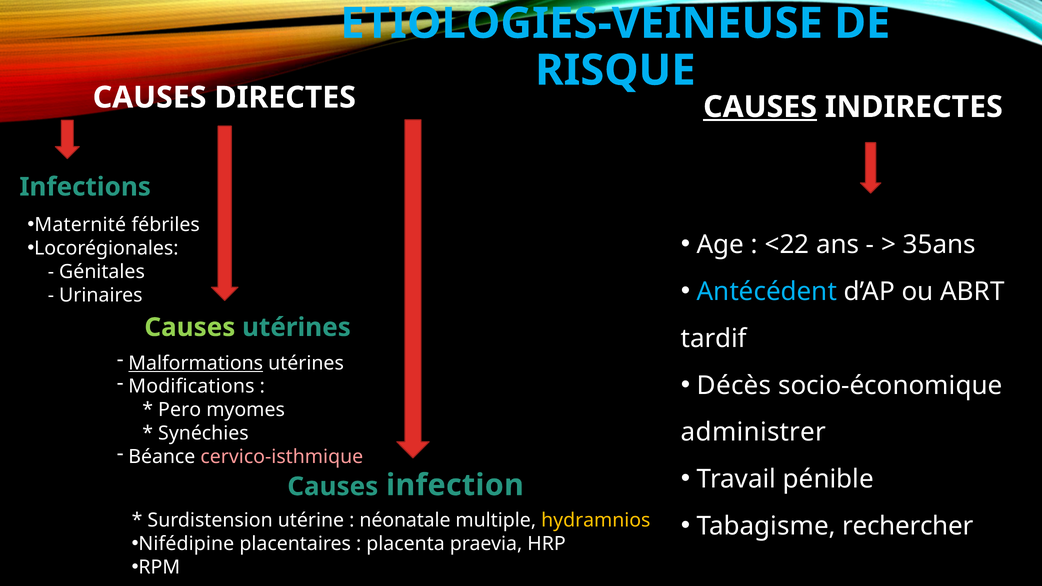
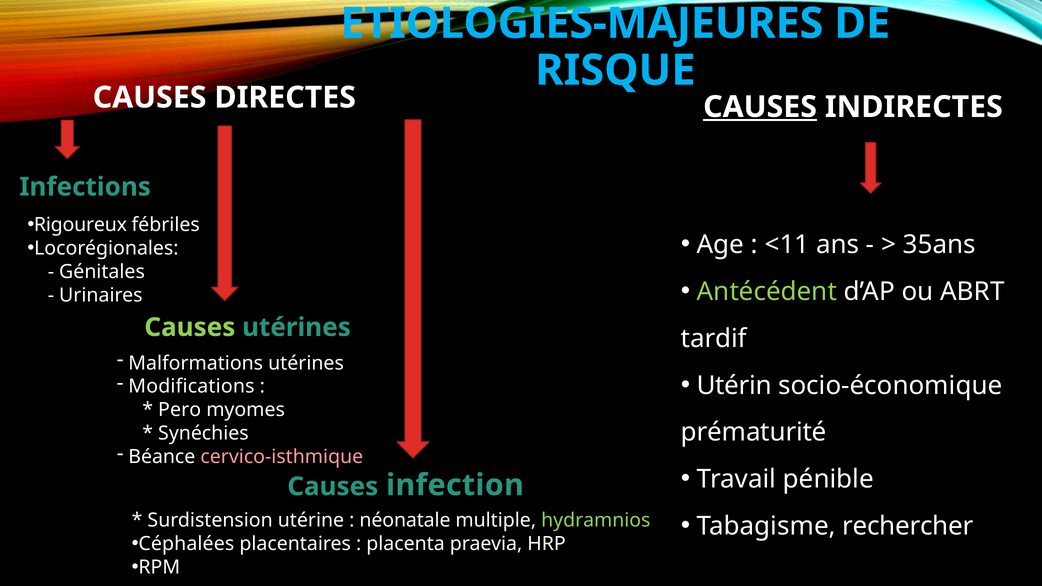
ETIOLOGIES-VEINEUSE: ETIOLOGIES-VEINEUSE -> ETIOLOGIES-MAJEURES (582, 24)
Maternité: Maternité -> Rigoureux (80, 225)
<22: <22 -> <11 (787, 245)
Antécédent colour: light blue -> light green (767, 292)
Malformations underline: present -> none (196, 363)
Décès: Décès -> Utérin (734, 386)
administrer: administrer -> prématurité (754, 432)
hydramnios colour: yellow -> light green (596, 521)
Nifédipine: Nifédipine -> Céphalées (186, 544)
